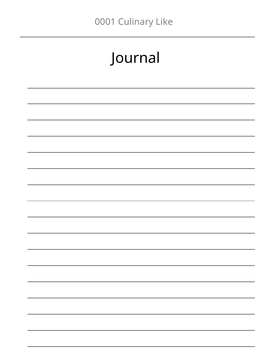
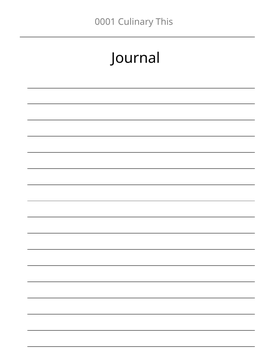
Like: Like -> This (164, 22)
